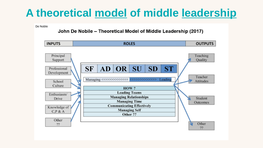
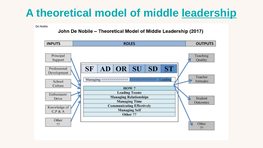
model underline: present -> none (111, 13)
